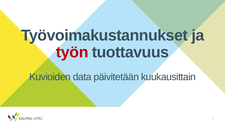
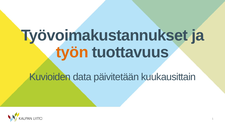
työn colour: red -> orange (72, 52)
